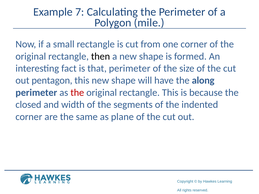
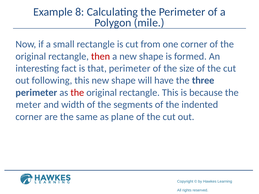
7: 7 -> 8 (80, 12)
then colour: black -> red (101, 56)
pentagon: pentagon -> following (52, 81)
along: along -> three (203, 81)
closed: closed -> meter (28, 105)
